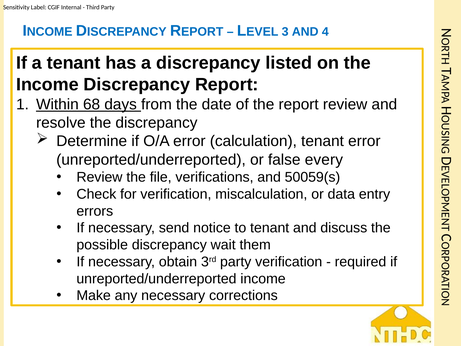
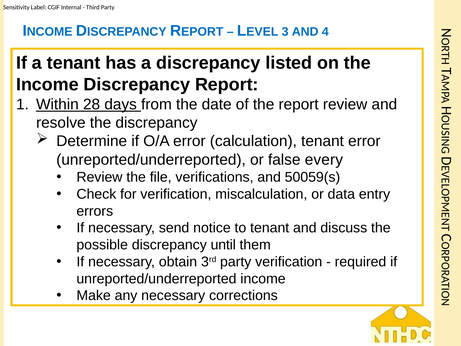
68: 68 -> 28 (92, 104)
wait: wait -> until (223, 245)
